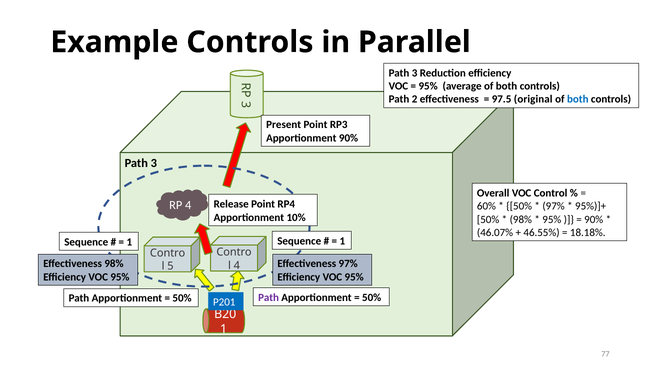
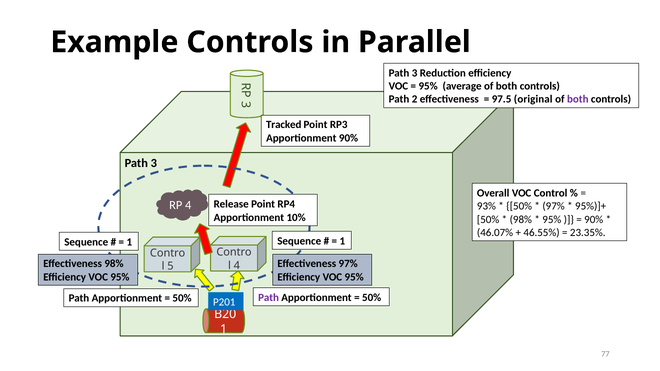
both colour: blue -> purple (578, 99)
Present: Present -> Tracked (284, 125)
60%: 60% -> 93% (486, 206)
18.18%: 18.18% -> 23.35% (588, 233)
